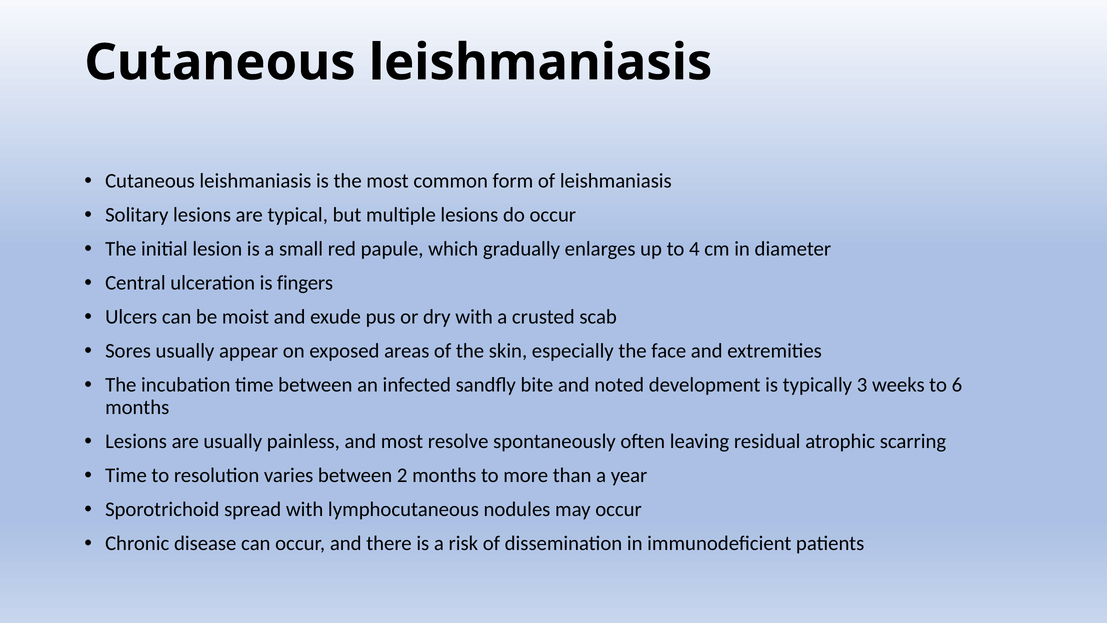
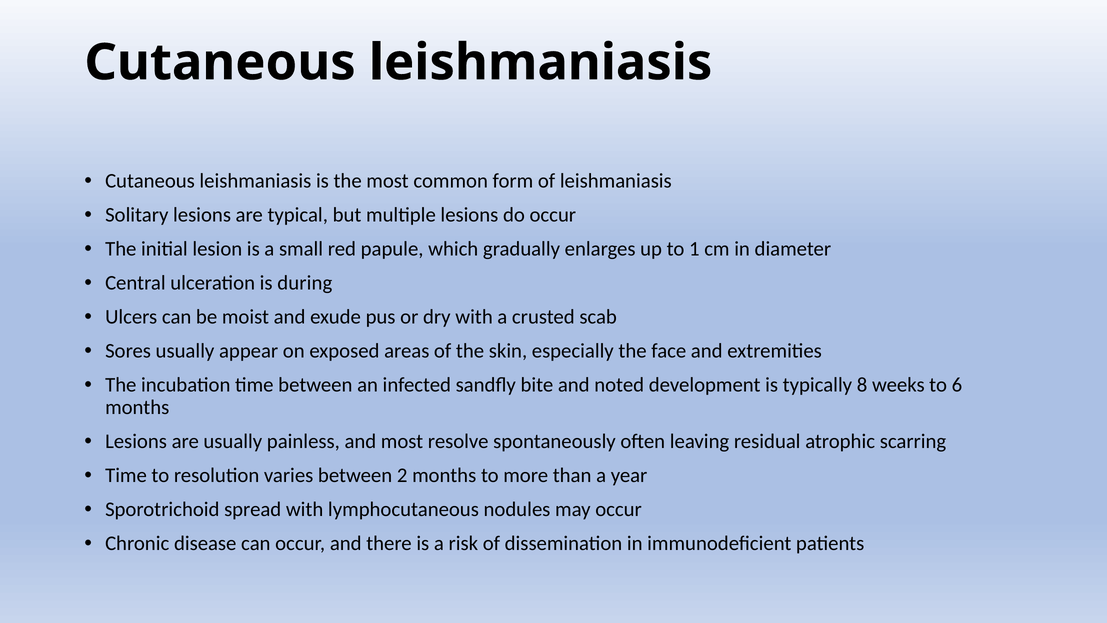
4: 4 -> 1 (694, 249)
fingers: fingers -> during (305, 283)
3: 3 -> 8 (862, 385)
